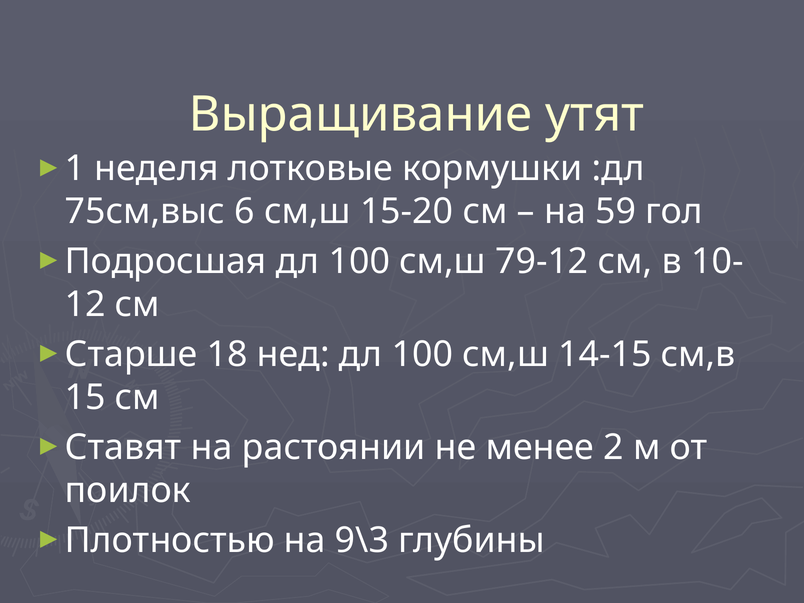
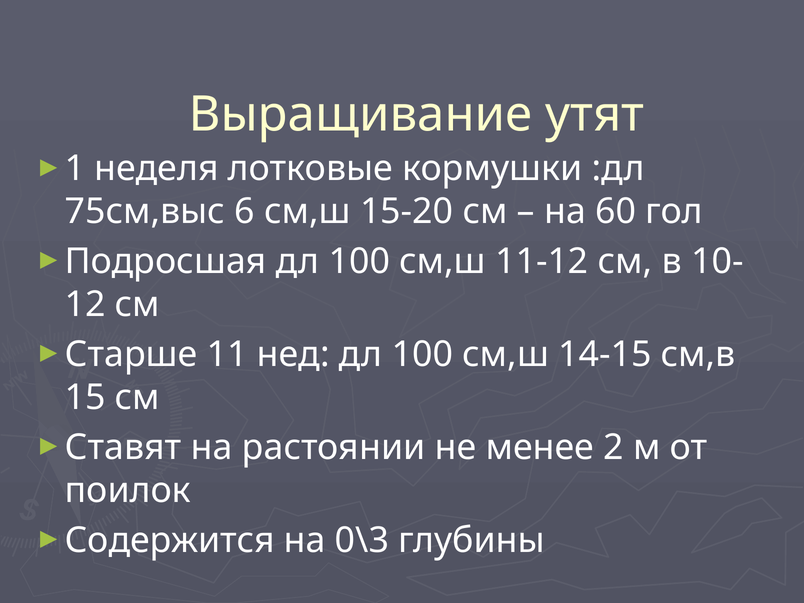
59: 59 -> 60 (616, 212)
79-12: 79-12 -> 11-12 (542, 262)
18: 18 -> 11 (227, 355)
Плотностью: Плотностью -> Содержится (170, 540)
9\3: 9\3 -> 0\3 (362, 540)
